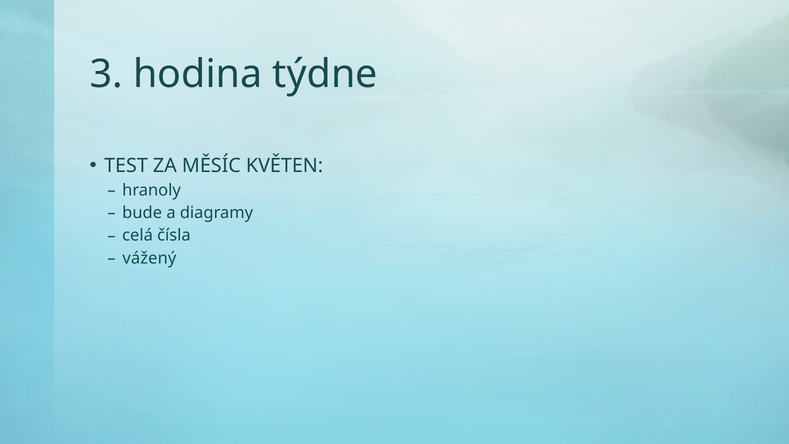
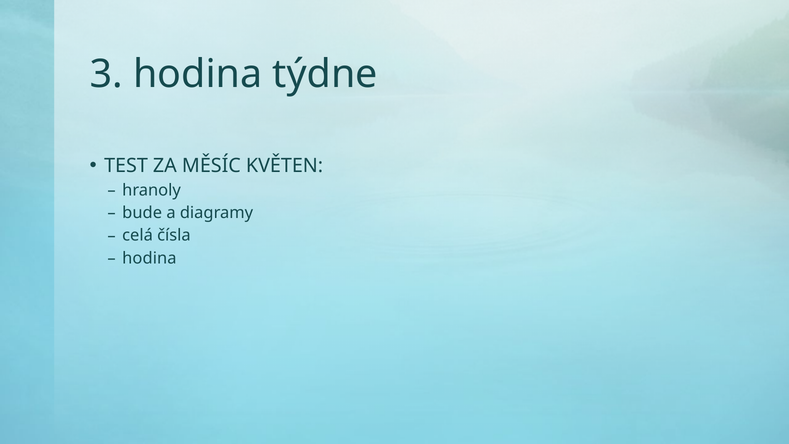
vážený: vážený -> hodina (149, 258)
